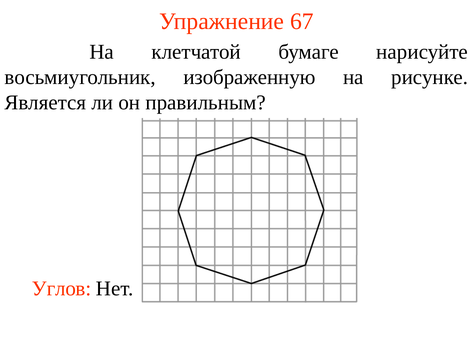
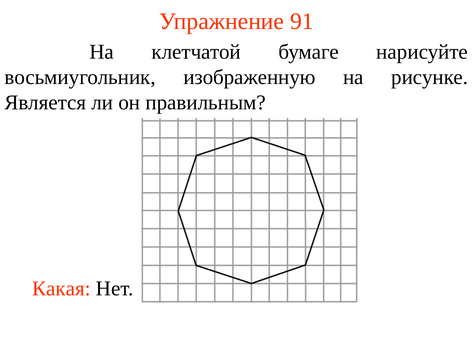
67: 67 -> 91 (302, 21)
Углов: Углов -> Какая (61, 288)
